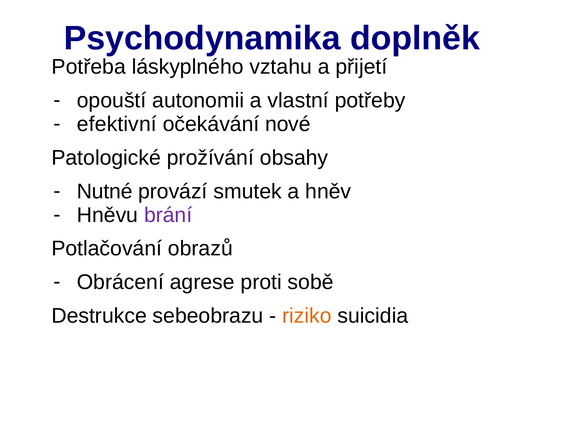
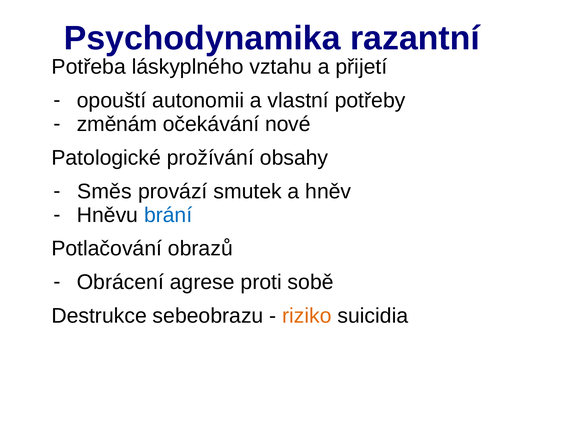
doplněk: doplněk -> razantní (415, 38)
efektivní: efektivní -> změnám (117, 124)
Nutné: Nutné -> Směs (104, 191)
brání colour: purple -> blue (168, 215)
